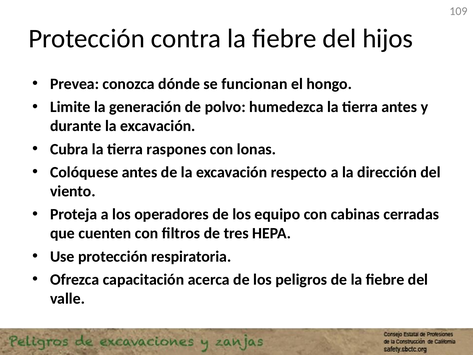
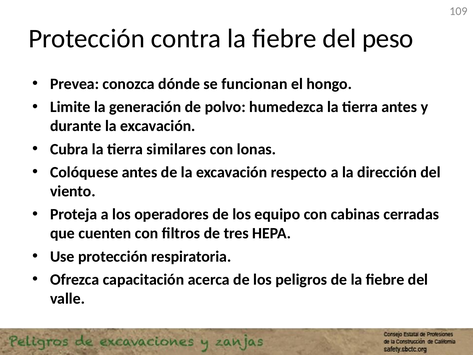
hijos: hijos -> peso (388, 39)
raspones: raspones -> similares (176, 149)
